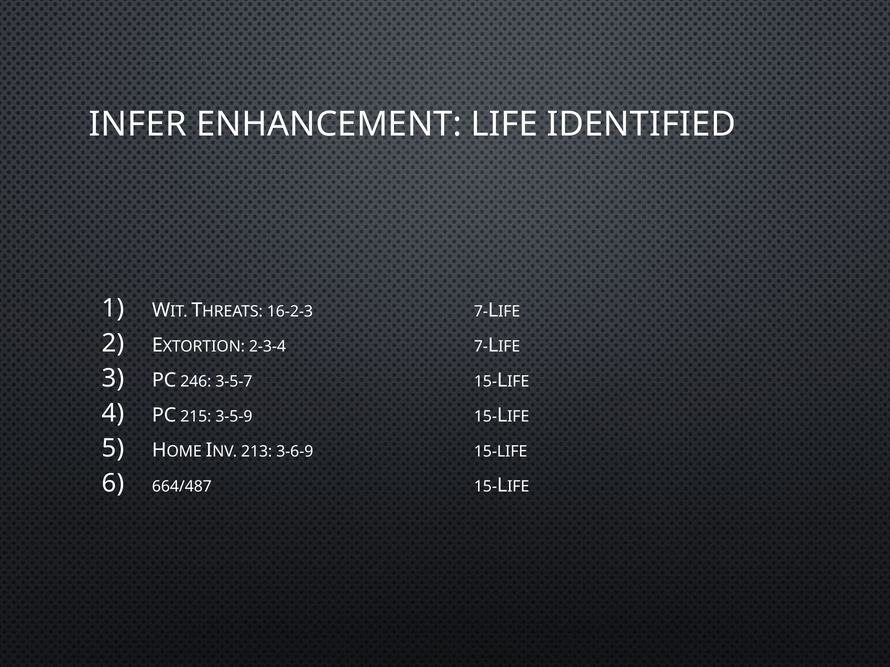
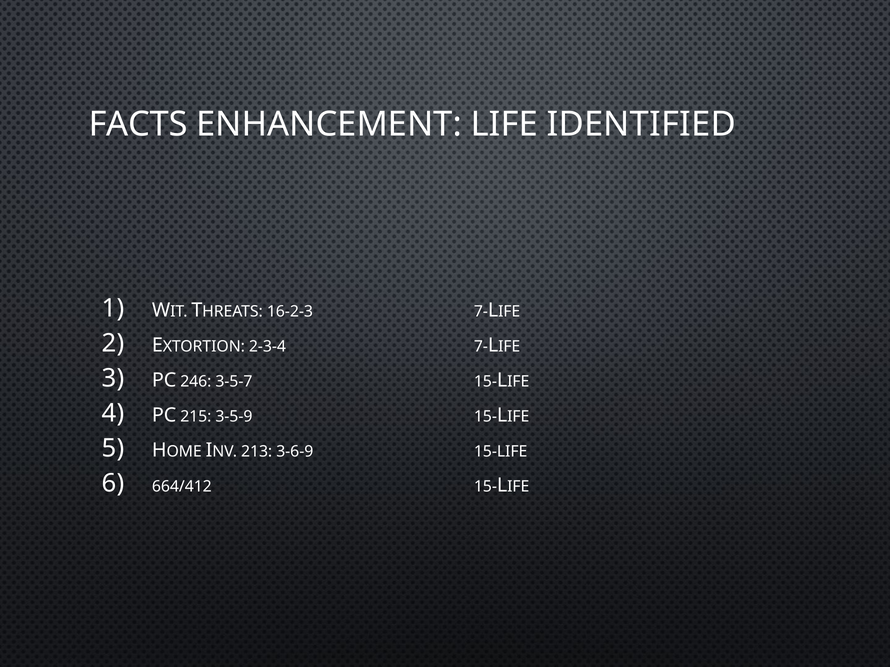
INFER: INFER -> FACTS (138, 124)
664/487: 664/487 -> 664/412 (182, 487)
